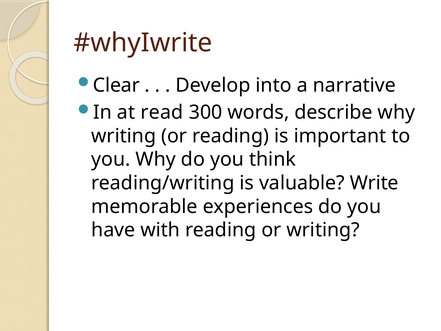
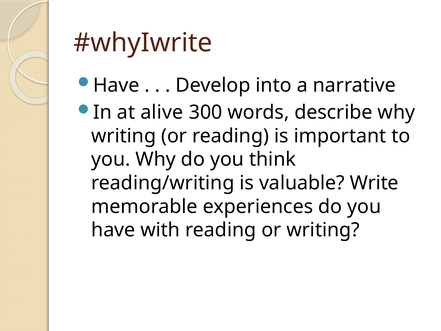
Clear: Clear -> Have (116, 85)
read: read -> alive (162, 112)
